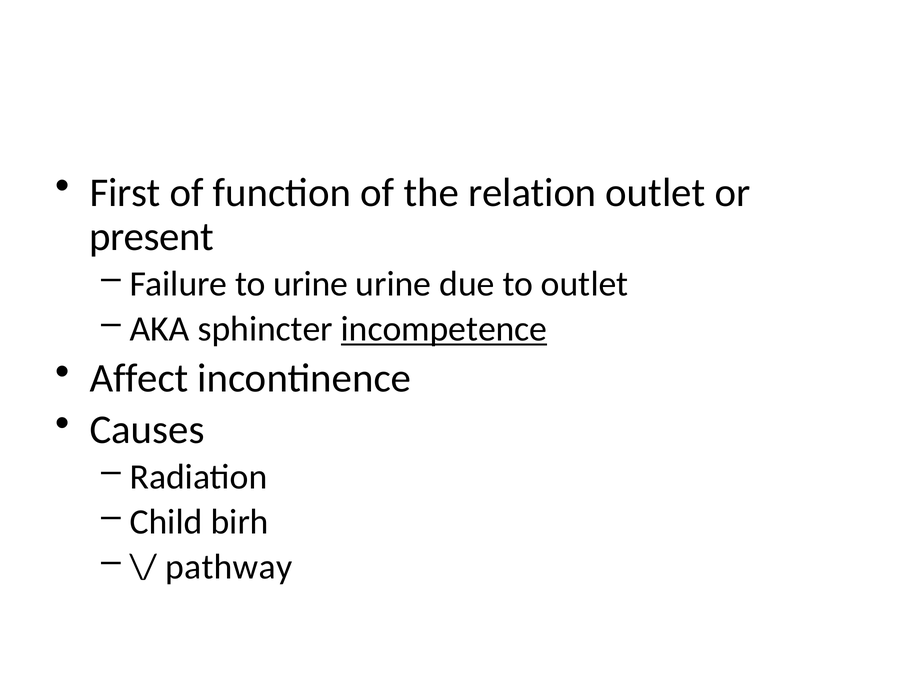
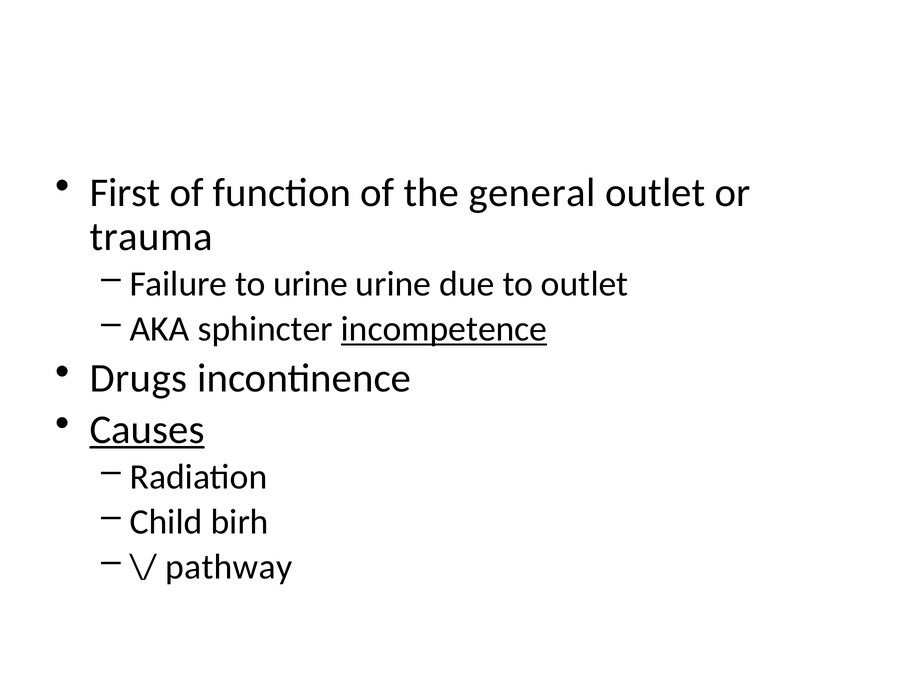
relation: relation -> general (532, 193)
present: present -> trauma (151, 237)
Affect: Affect -> Drugs (139, 379)
Causes underline: none -> present (147, 430)
